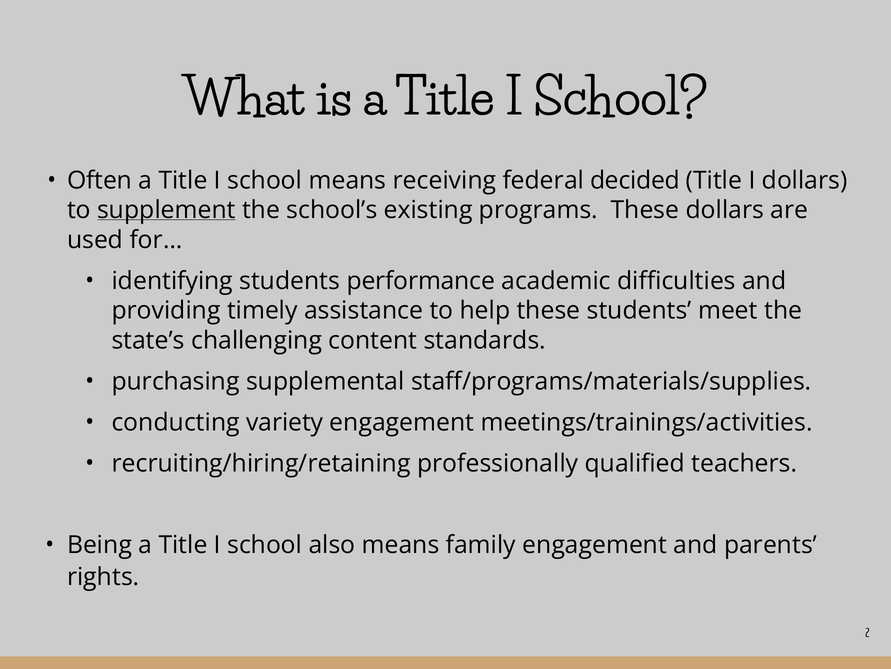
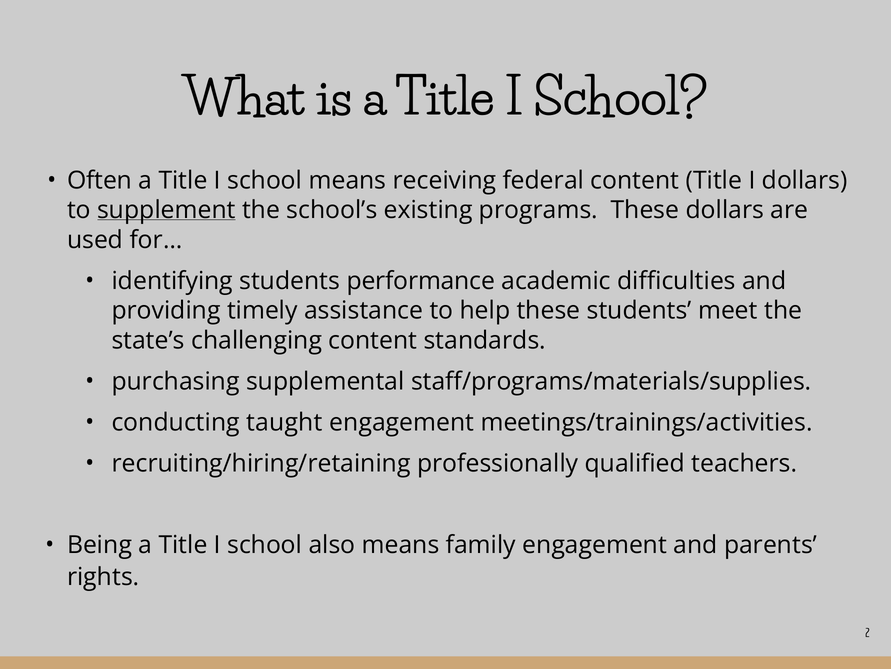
federal decided: decided -> content (635, 180)
variety: variety -> taught (284, 422)
